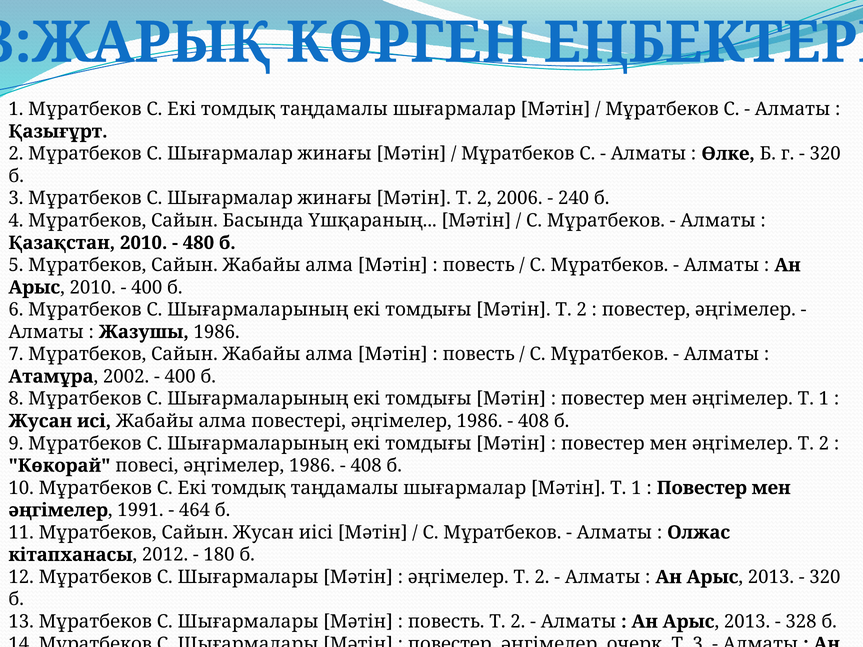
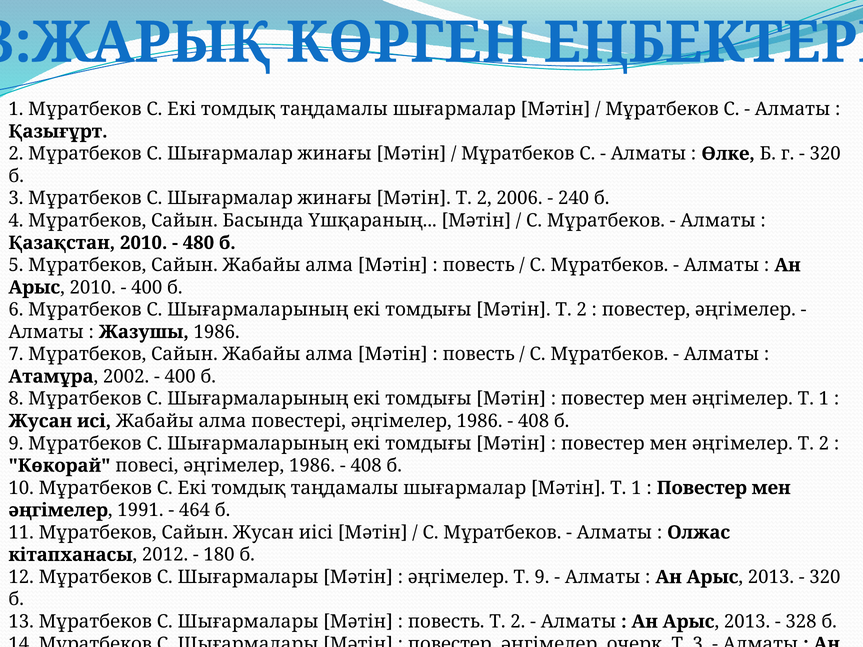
2: 2 -> 9 (542, 577)
